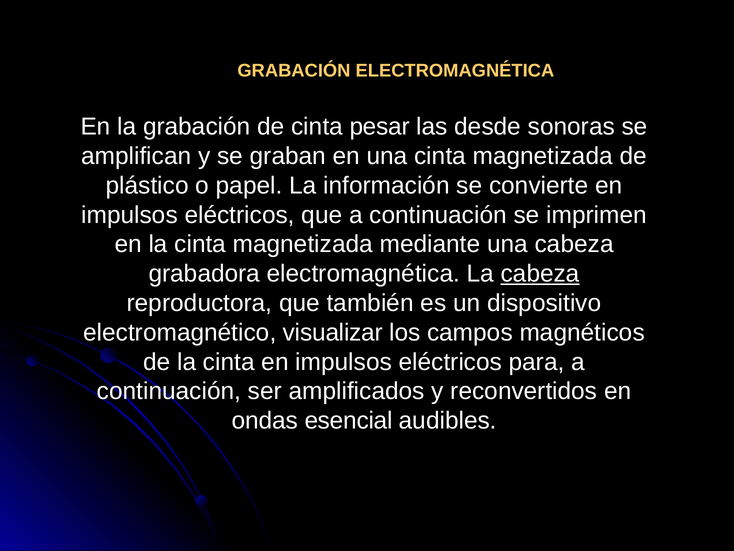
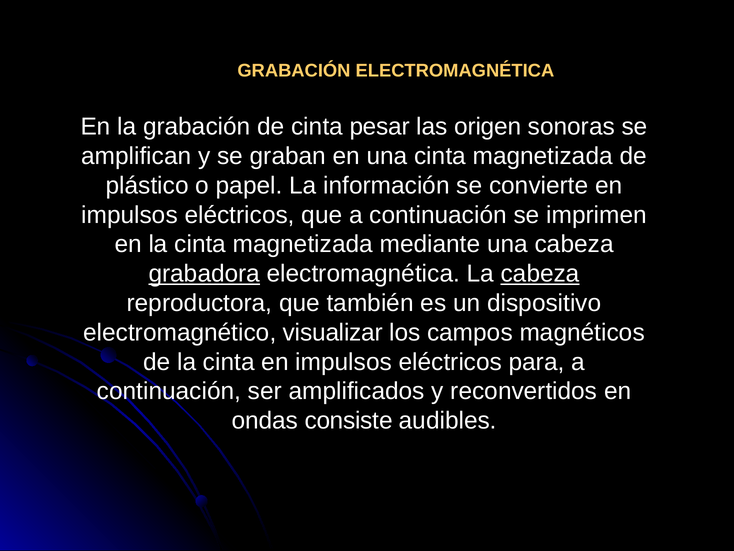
desde: desde -> origen (488, 127)
grabadora underline: none -> present (204, 274)
esencial: esencial -> consiste (349, 420)
